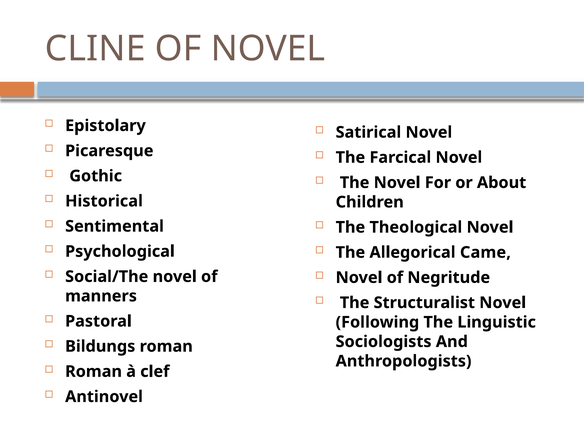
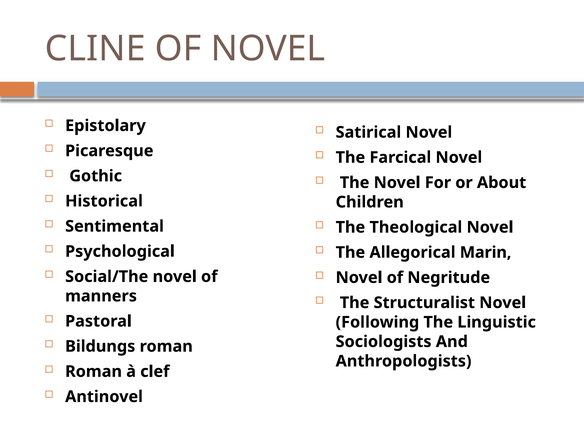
Came: Came -> Marin (486, 252)
